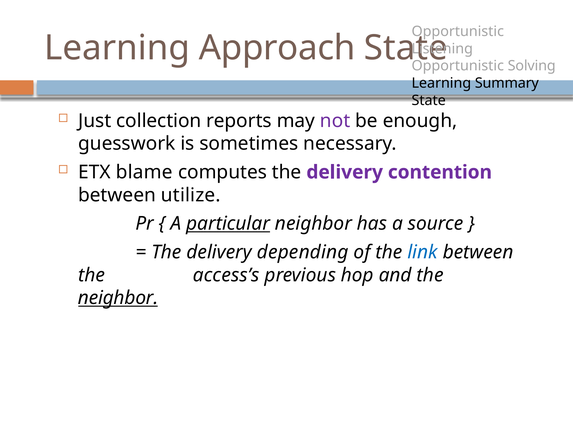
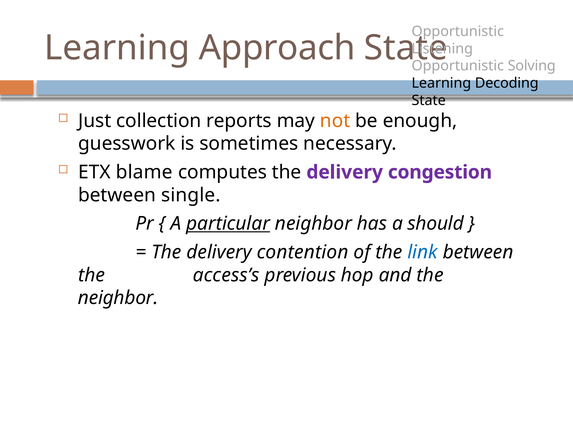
Summary: Summary -> Decoding (507, 83)
not colour: purple -> orange (335, 121)
contention: contention -> congestion (440, 172)
utilize: utilize -> single (191, 195)
source: source -> should (436, 224)
depending: depending -> contention (303, 252)
neighbor underline: present -> none (118, 298)
